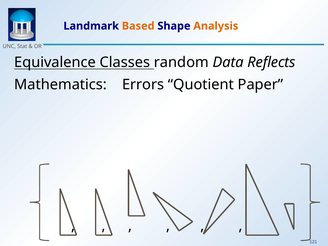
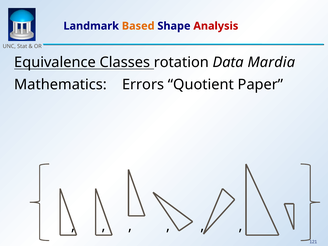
Analysis colour: orange -> red (216, 26)
random: random -> rotation (181, 62)
Reflects: Reflects -> Mardia (271, 62)
